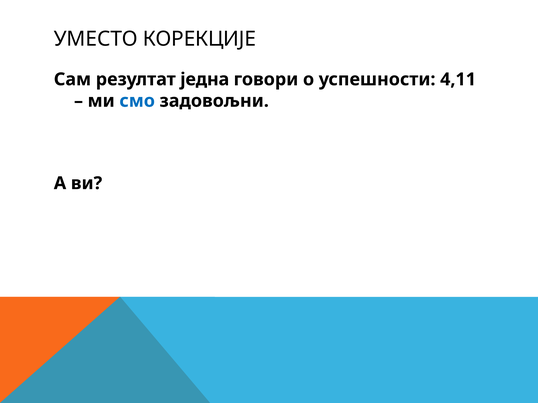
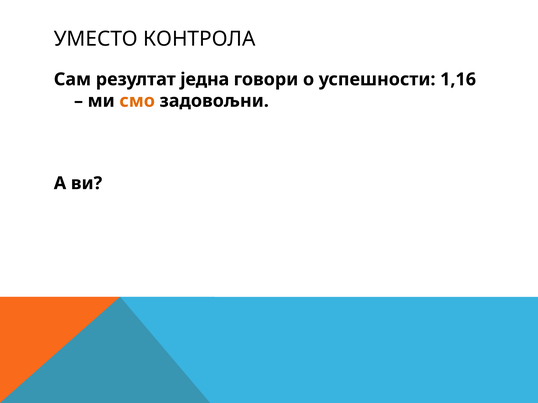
КОРЕКЦИЈЕ: КОРЕКЦИЈЕ -> КОНТРОЛА (199, 39)
4,11: 4,11 -> 1,16 (458, 79)
смо colour: blue -> orange (137, 101)
